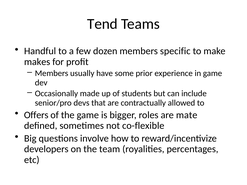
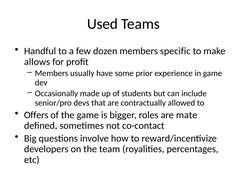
Tend: Tend -> Used (102, 24)
makes: makes -> allows (37, 62)
co-flexible: co-flexible -> co-contact (143, 126)
